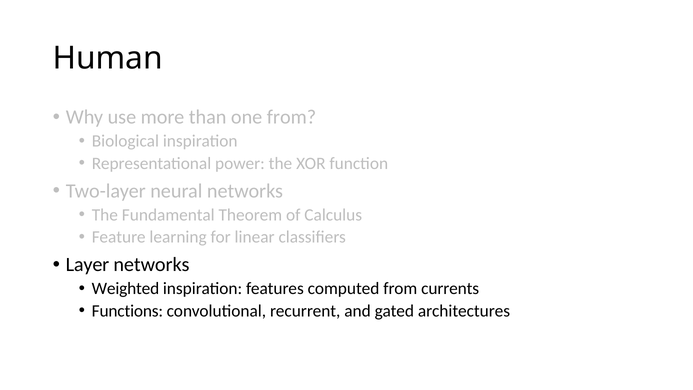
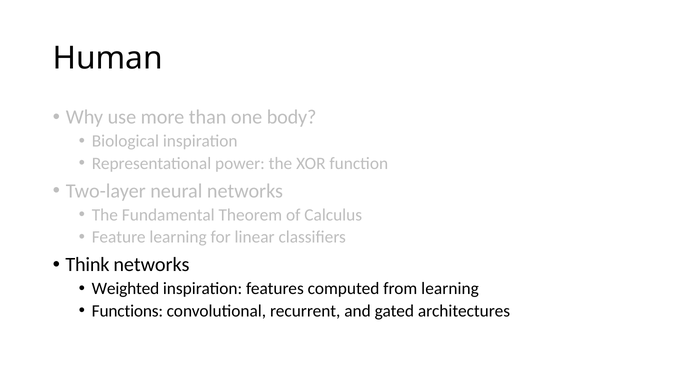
one from: from -> body (292, 117)
Layer: Layer -> Think (87, 264)
from currents: currents -> learning (450, 288)
